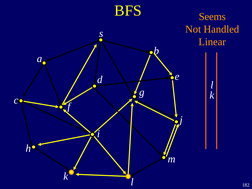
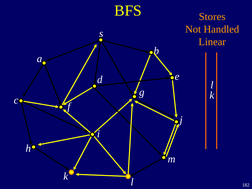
Seems: Seems -> Stores (212, 17)
